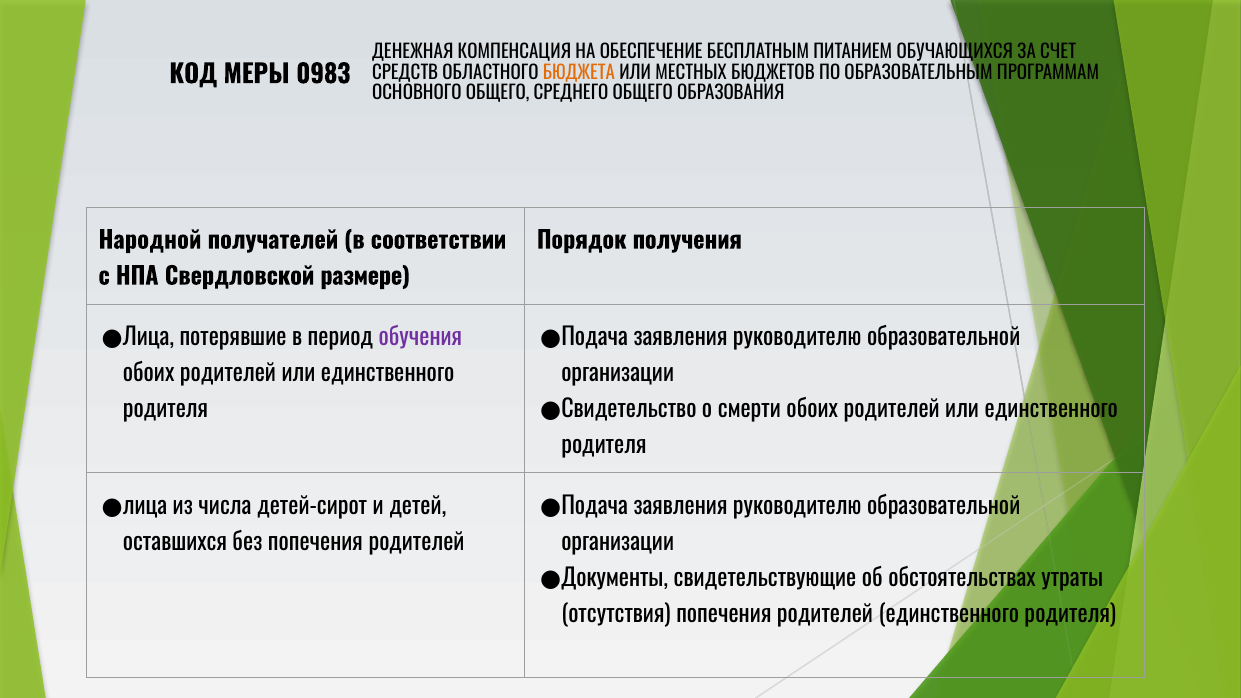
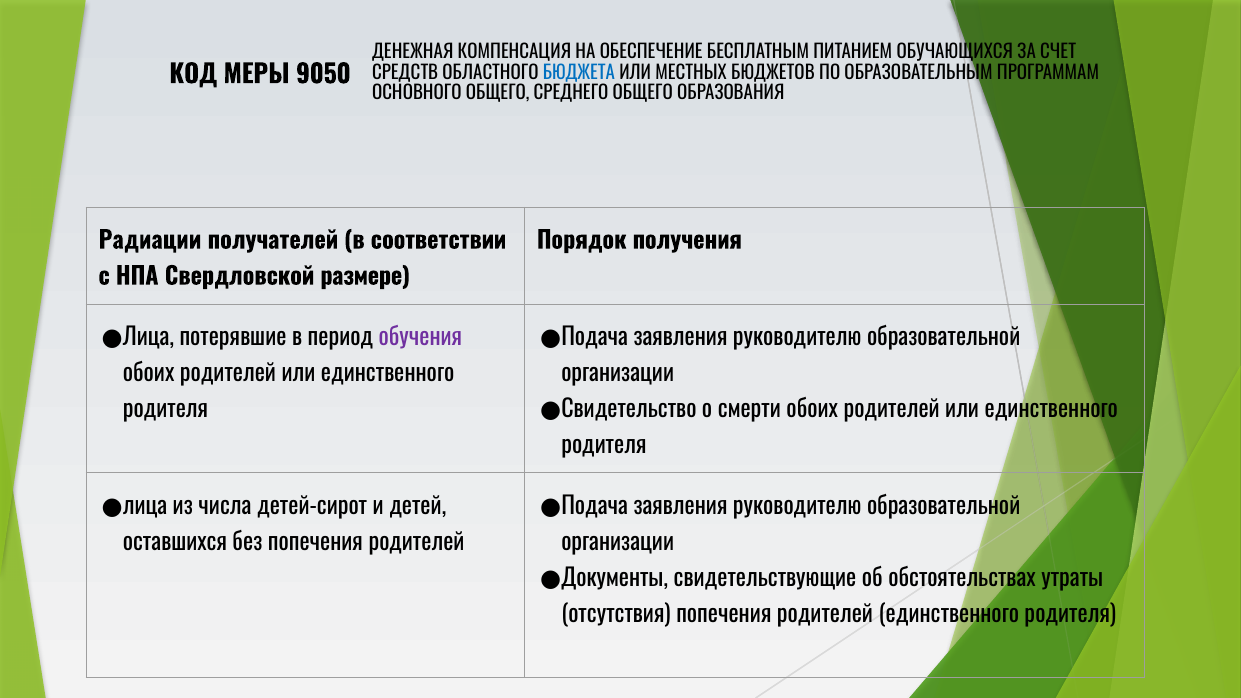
0983: 0983 -> 9050 (323, 75)
БЮДЖЕТА colour: orange -> blue (579, 73)
Народной: Народной -> Радиации (150, 241)
